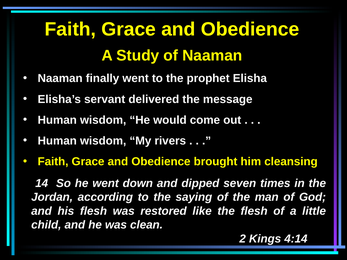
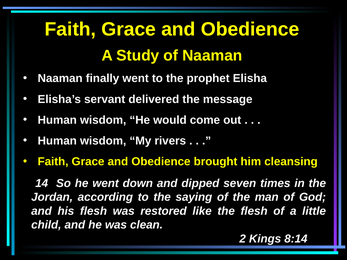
4:14: 4:14 -> 8:14 (296, 239)
